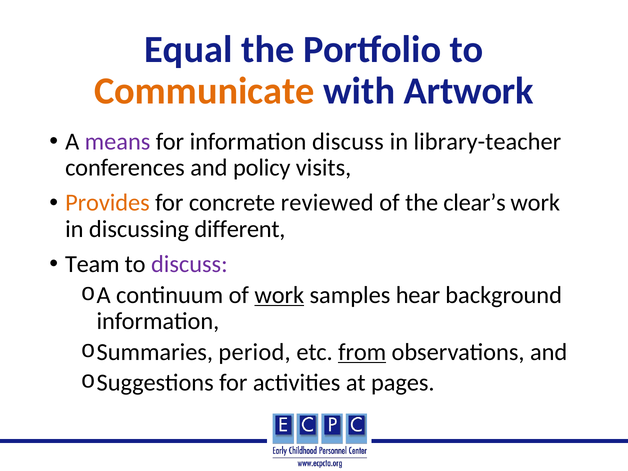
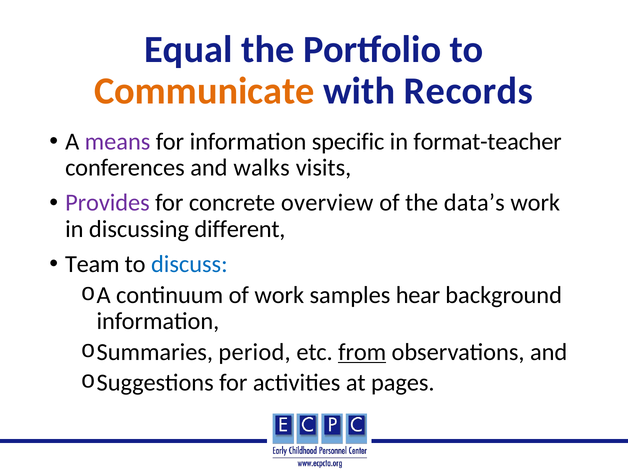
Artwork: Artwork -> Records (468, 91)
information discuss: discuss -> specific (348, 142)
library-teacher: library-teacher -> format-teacher (488, 142)
policy: policy -> walks (262, 168)
Provides colour: orange -> purple (107, 203)
reviewed: reviewed -> overview (327, 203)
clear’s: clear’s -> data’s (474, 203)
discuss colour: purple -> blue (189, 264)
work underline: present -> none (279, 295)
